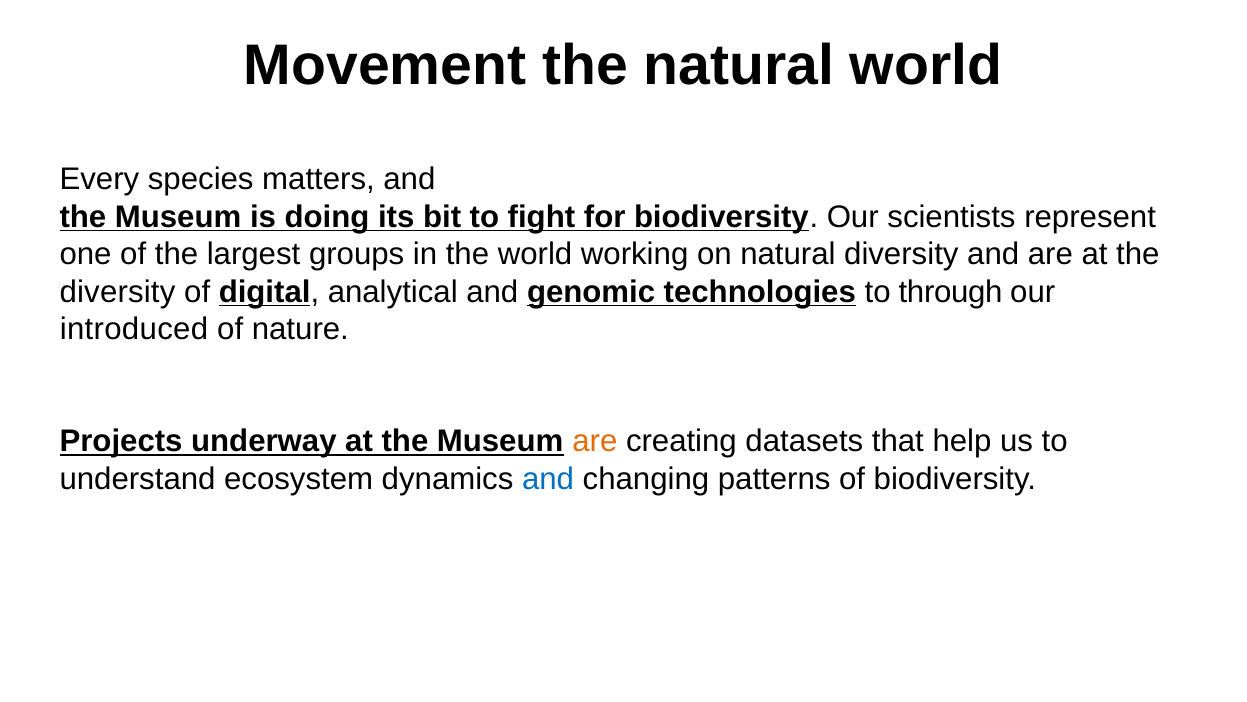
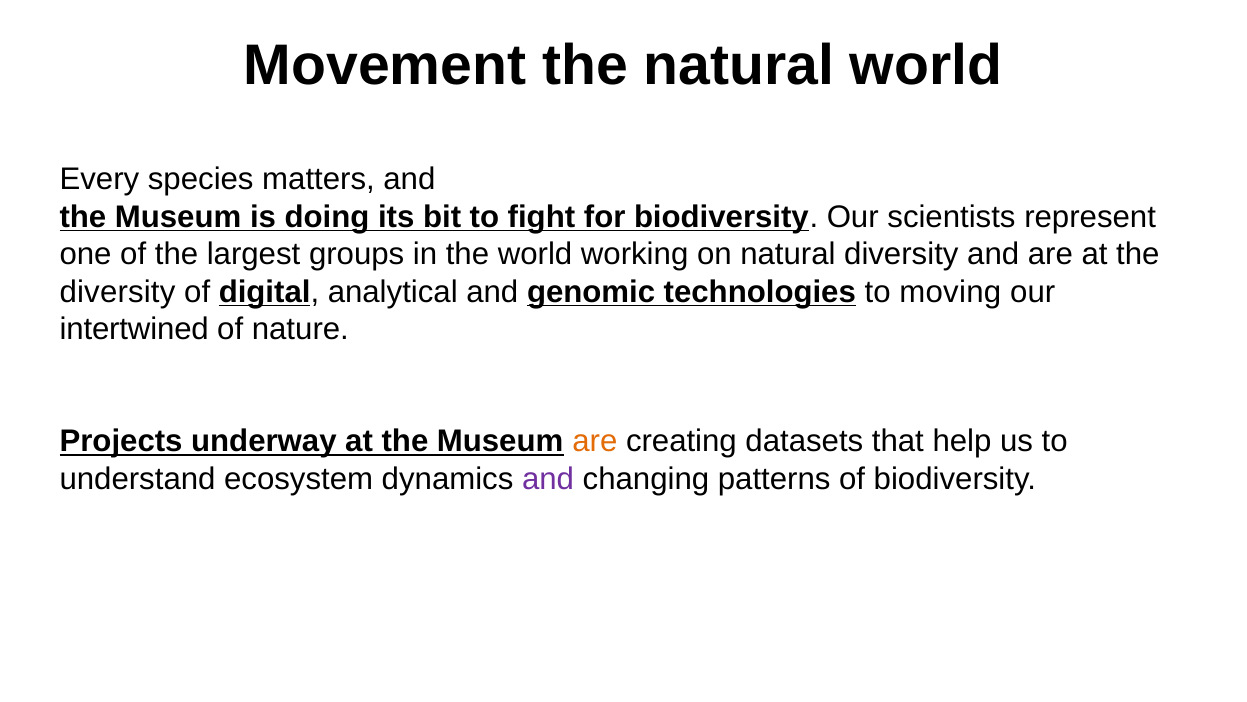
through: through -> moving (950, 292)
introduced: introduced -> intertwined (134, 329)
and colour: blue -> purple (548, 479)
